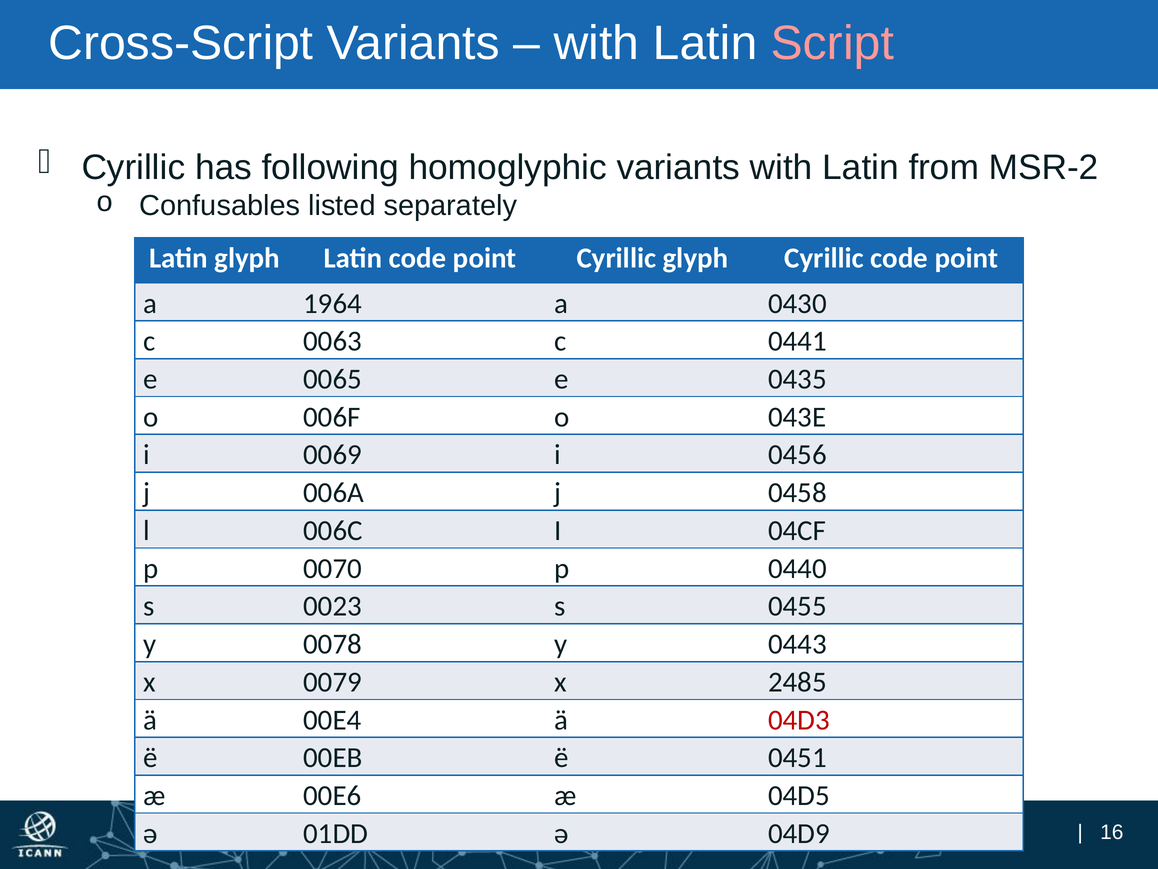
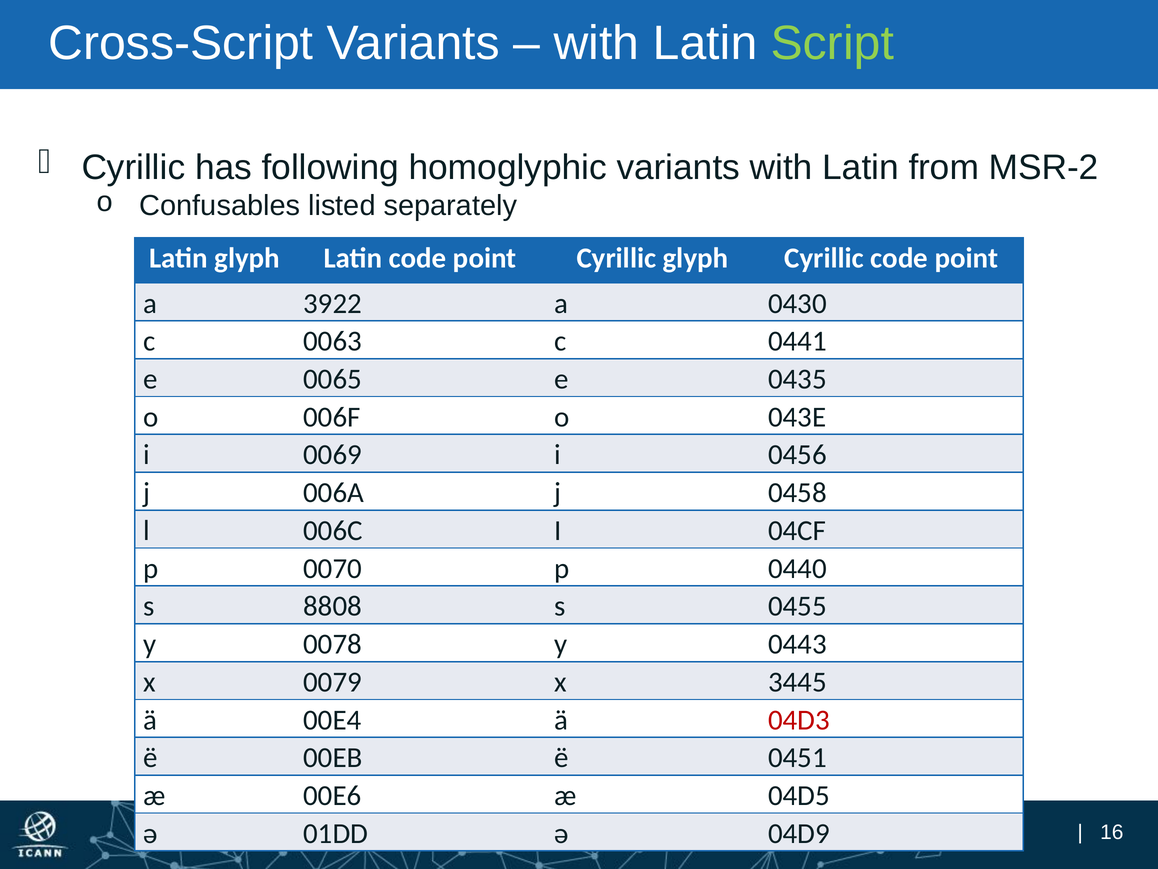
Script colour: pink -> light green (832, 43)
1964: 1964 -> 3922 (333, 303)
0023: 0023 -> 8808 (333, 606)
2485: 2485 -> 3445 (797, 682)
